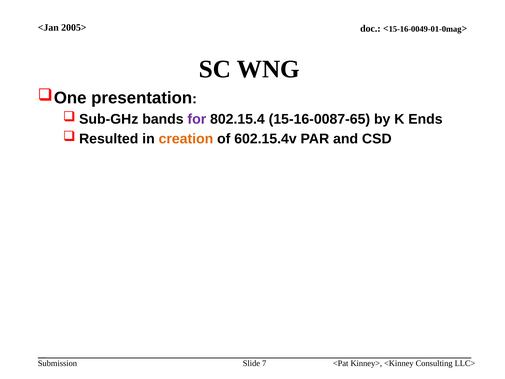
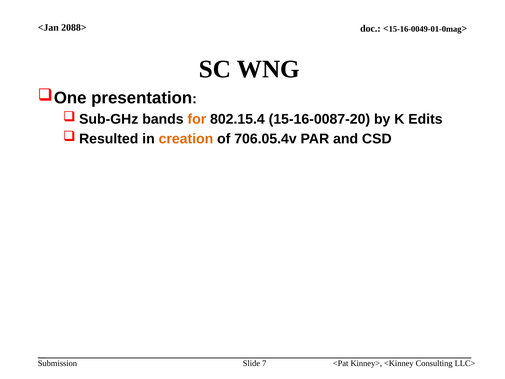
2005>: 2005> -> 2088> (74, 28)
for colour: purple -> orange (197, 119)
15-16-0087-65: 15-16-0087-65 -> 15-16-0087-20 (319, 119)
Ends: Ends -> Edits (425, 119)
602.15.4v: 602.15.4v -> 706.05.4v (265, 139)
